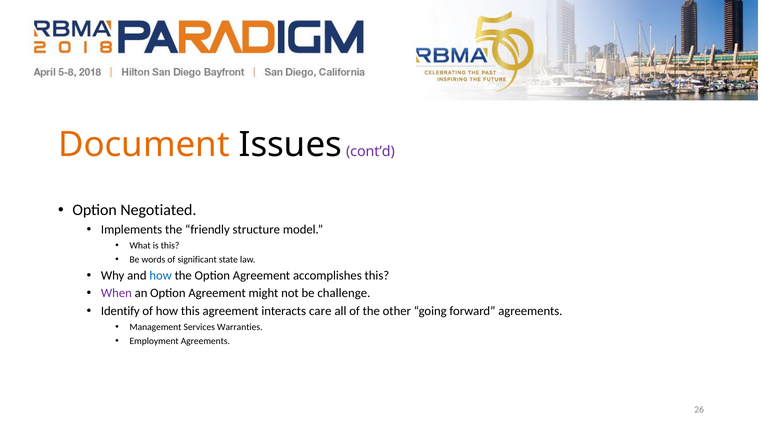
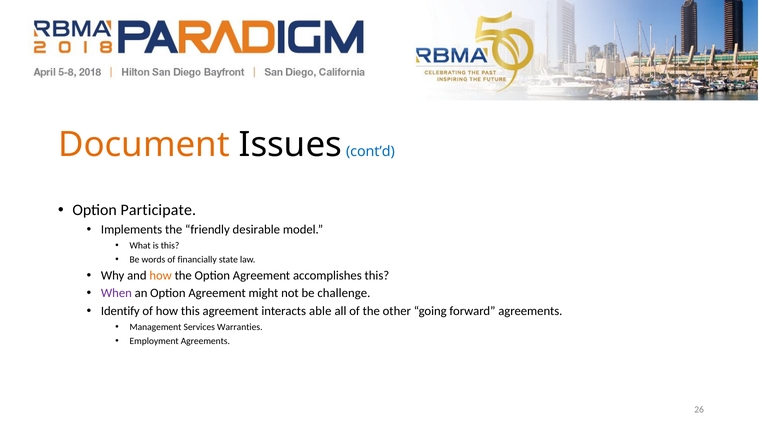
cont’d colour: purple -> blue (370, 151)
Negotiated: Negotiated -> Participate (158, 210)
structure: structure -> desirable (256, 229)
significant: significant -> financially (197, 259)
how colour: blue -> orange (161, 275)
care: care -> able (320, 311)
